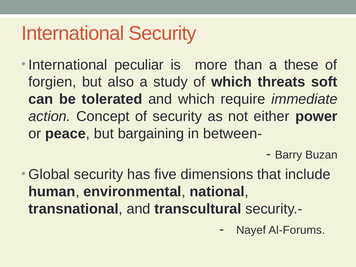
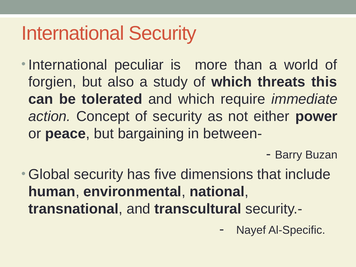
these: these -> world (301, 65)
soft: soft -> this (324, 82)
Al-Forums: Al-Forums -> Al-Specific (297, 230)
